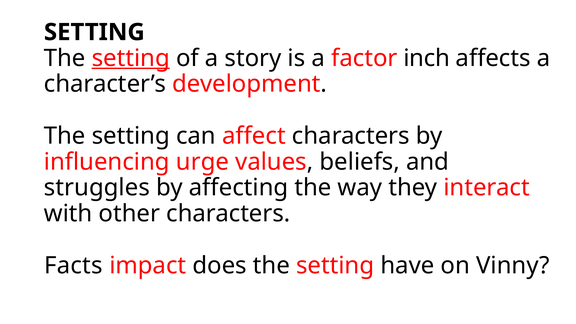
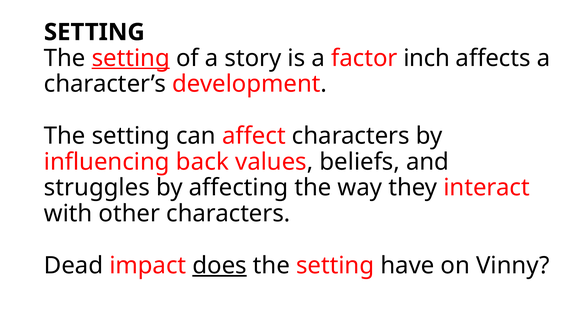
urge: urge -> back (202, 162)
Facts: Facts -> Dead (74, 265)
does underline: none -> present (220, 265)
